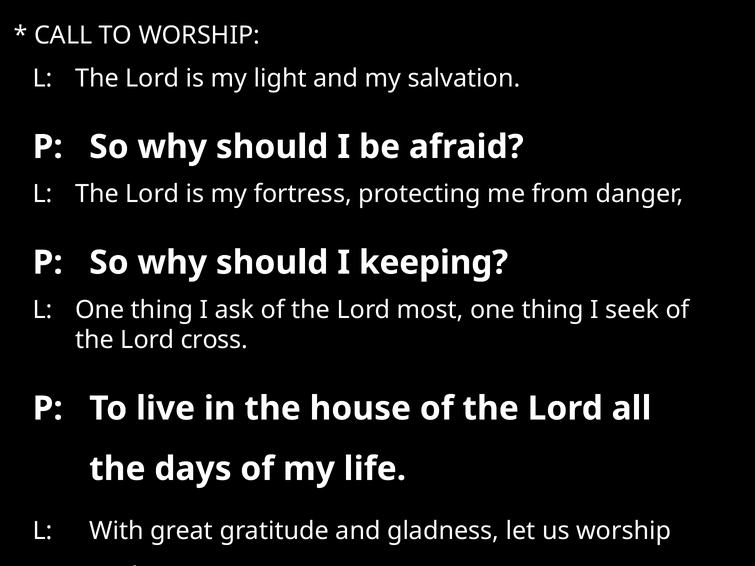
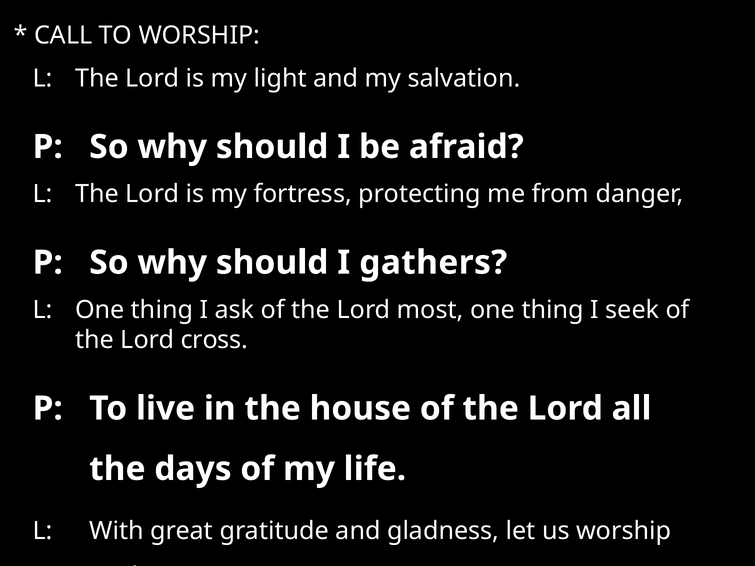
keeping: keeping -> gathers (433, 263)
